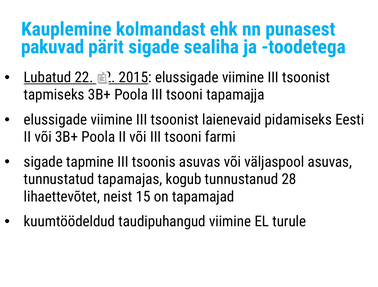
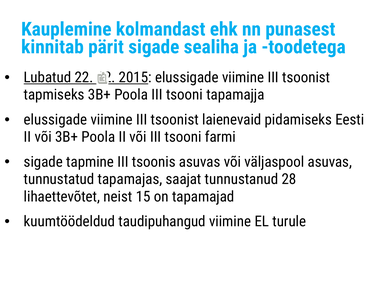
pakuvad: pakuvad -> kinnitab (52, 47)
kogub: kogub -> saajat (184, 179)
